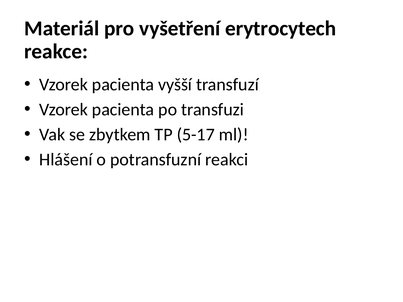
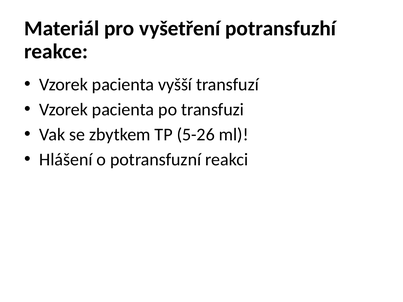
erytrocytech: erytrocytech -> potransfuzhí (281, 29)
5-17: 5-17 -> 5-26 (196, 135)
